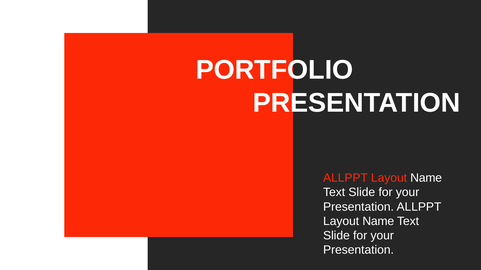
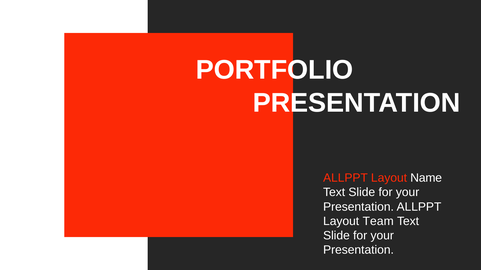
Name: Name -> Team (378, 222)
